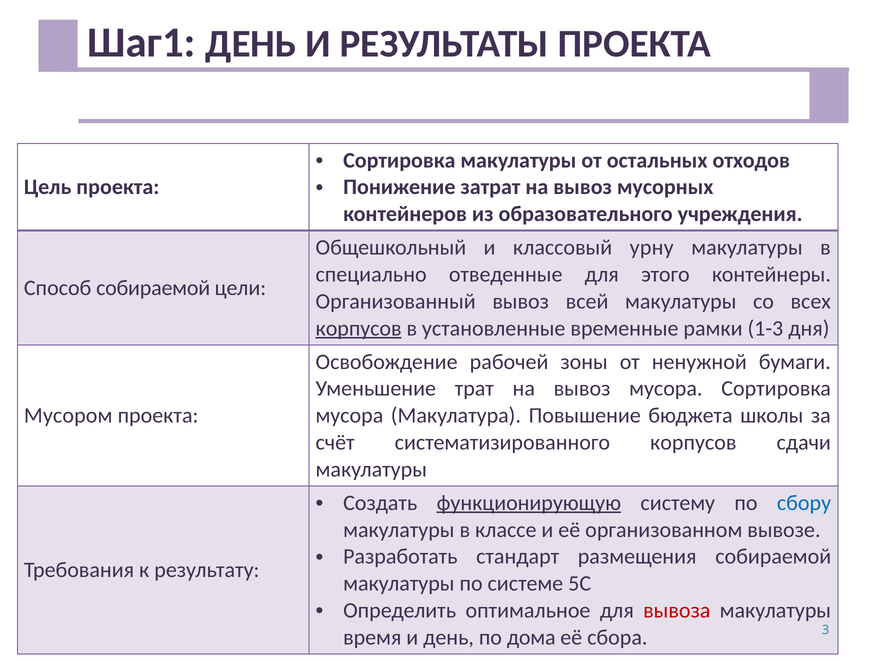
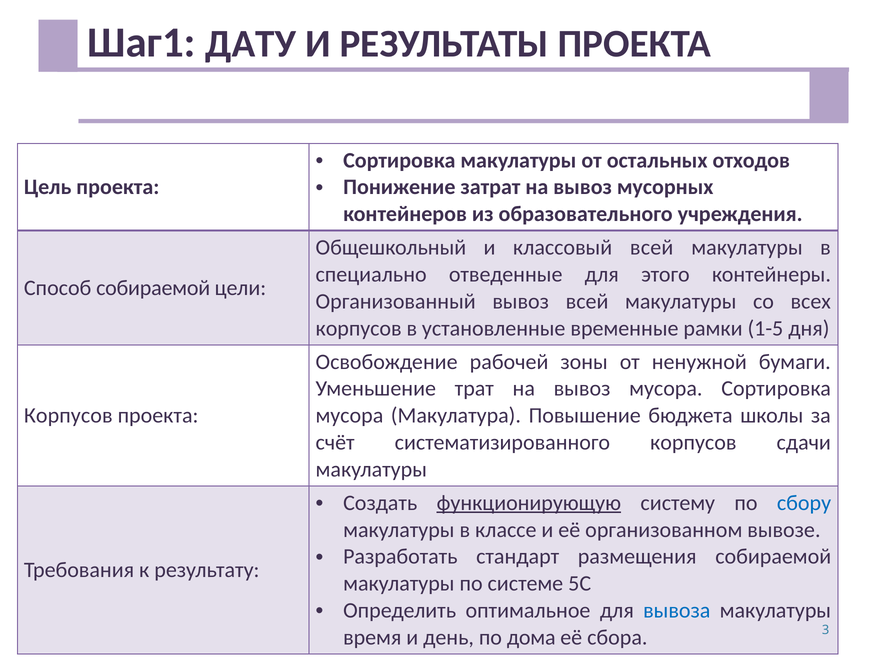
Шаг1 ДЕНЬ: ДЕНЬ -> ДАТУ (251, 44)
классовый урну: урну -> всей (652, 248)
корпусов underline: present -> none (359, 329)
1-3: 1-3 -> 1-5 (765, 329)
Мусором: Мусором -> Корпусов (68, 416)
вывоза colour: red -> blue (677, 611)
